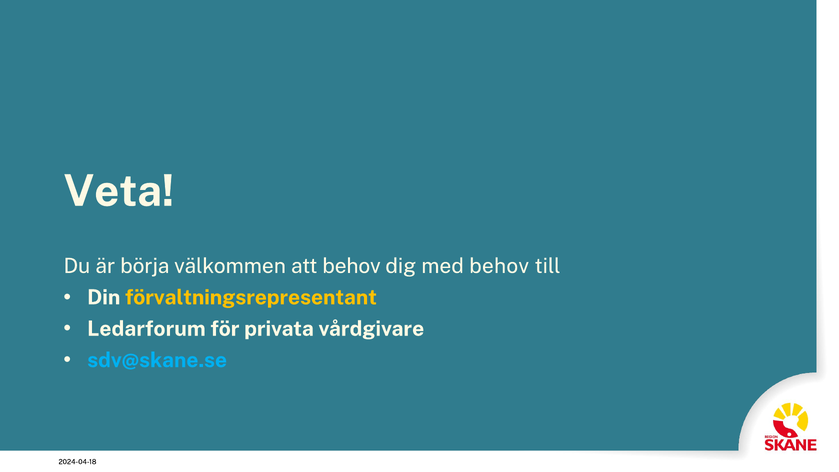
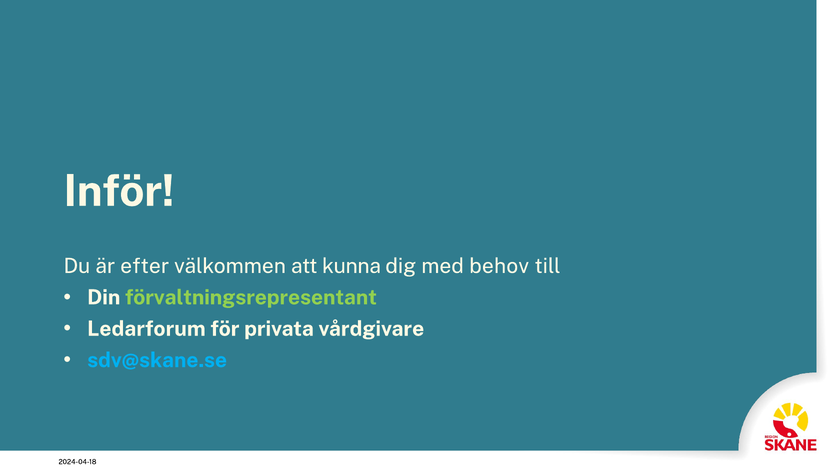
Veta: Veta -> Inför (119, 191)
börja: börja -> efter (145, 266)
att behov: behov -> kunna (352, 266)
förvaltningsrepresentant colour: yellow -> light green (251, 297)
